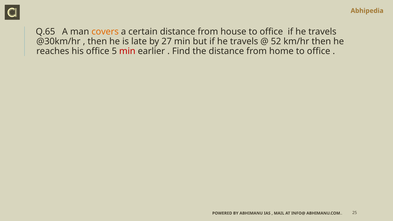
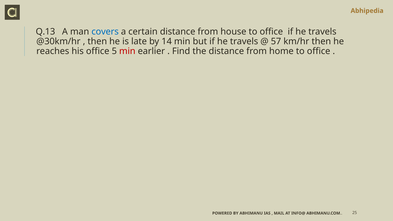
Q.65: Q.65 -> Q.13 (45, 32)
covers colour: orange -> blue (105, 32)
27: 27 -> 14 (167, 41)
52: 52 -> 57 (276, 41)
